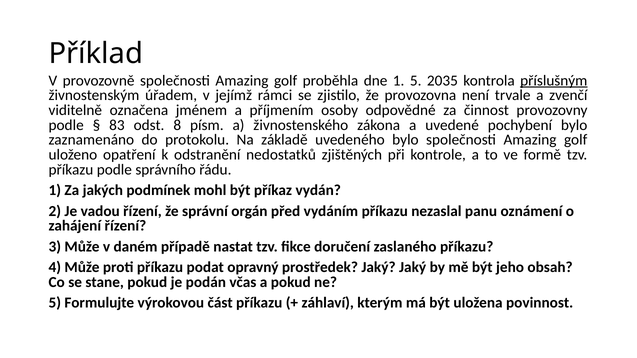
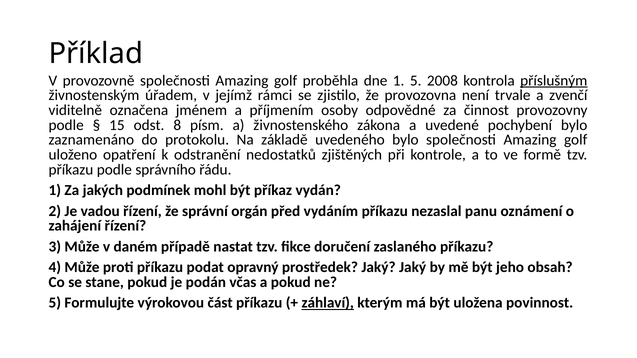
2035: 2035 -> 2008 (442, 81)
83: 83 -> 15 (117, 125)
záhlaví underline: none -> present (328, 303)
